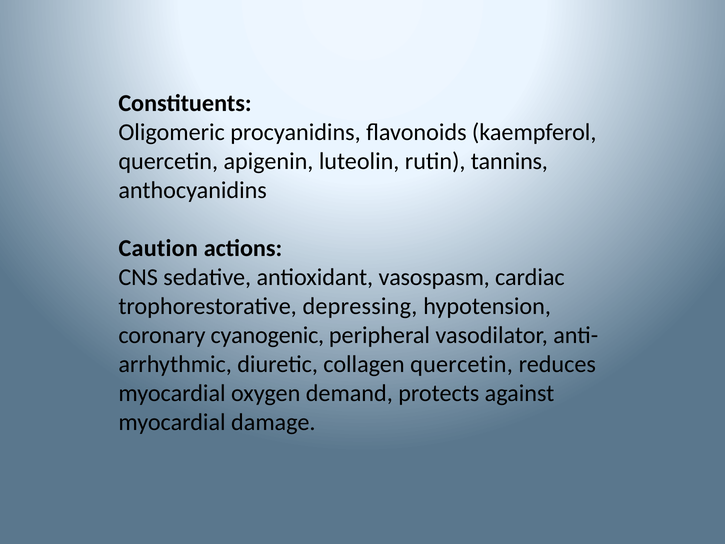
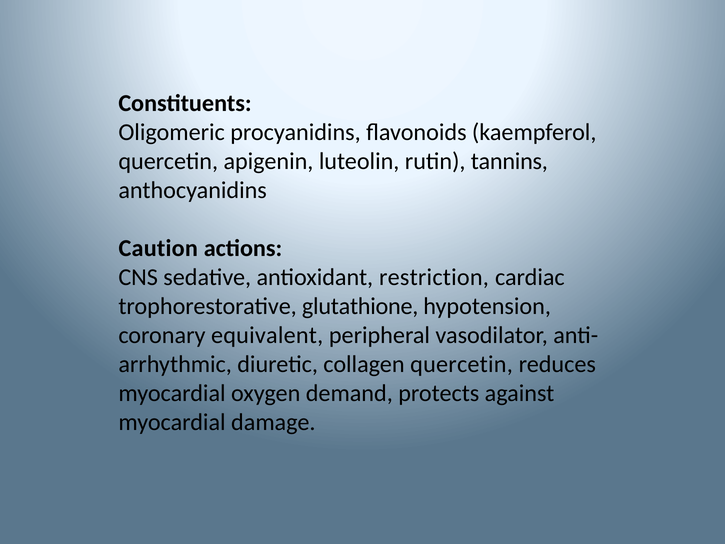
vasospasm: vasospasm -> restriction (434, 277)
depressing: depressing -> glutathione (360, 306)
cyanogenic: cyanogenic -> equivalent (267, 335)
